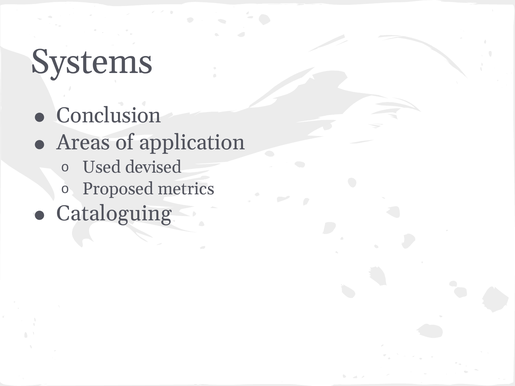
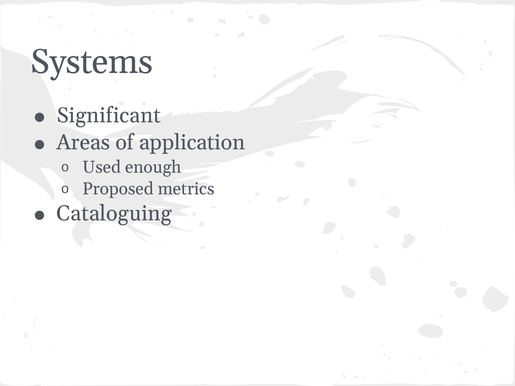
Conclusion: Conclusion -> Significant (109, 115)
devised: devised -> enough (153, 167)
